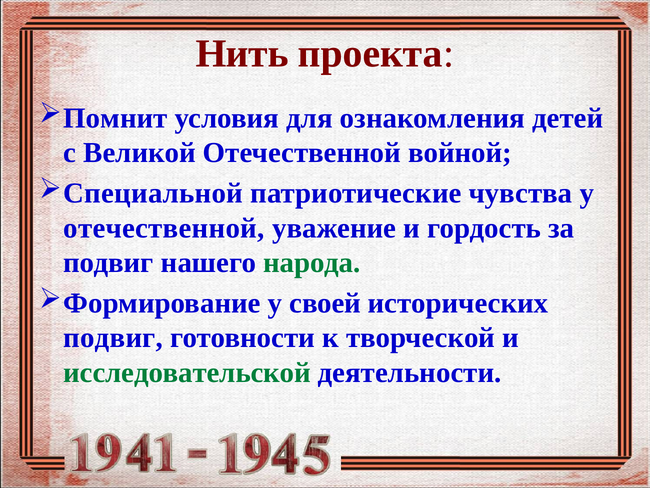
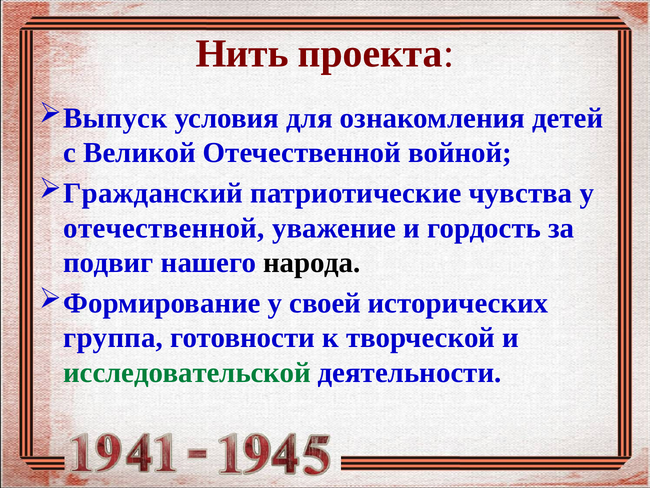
Помнит: Помнит -> Выпуск (115, 118)
Специальной: Специальной -> Гражданский (153, 193)
народа colour: green -> black (312, 262)
подвиг: подвиг -> группа (113, 338)
